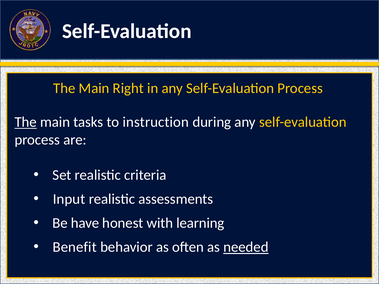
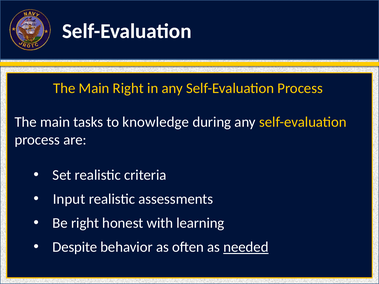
The underline: present -> none (26, 122)
instruction: instruction -> knowledge (156, 122)
Be have: have -> right (85, 223)
Benefit: Benefit -> Despite (75, 247)
